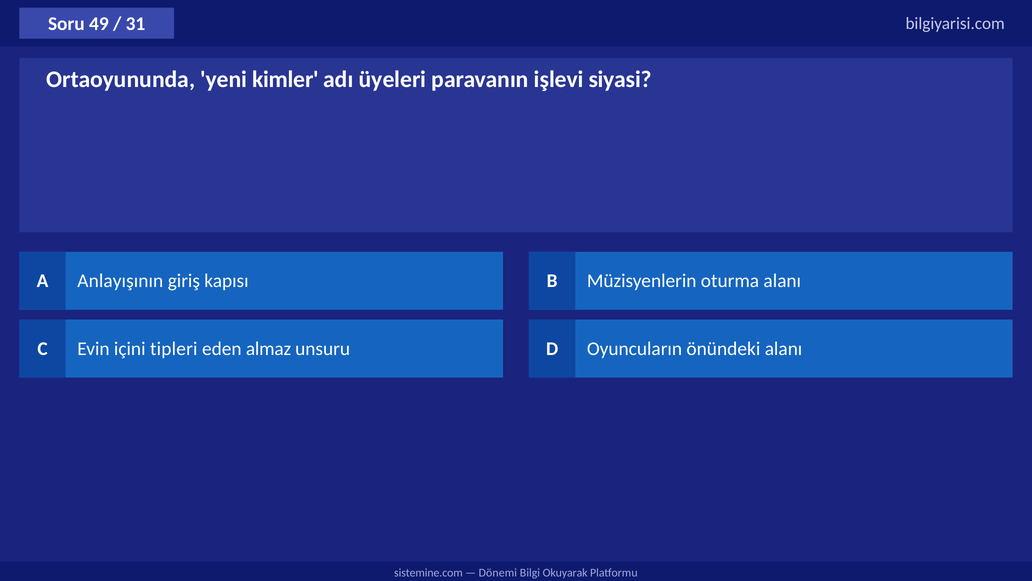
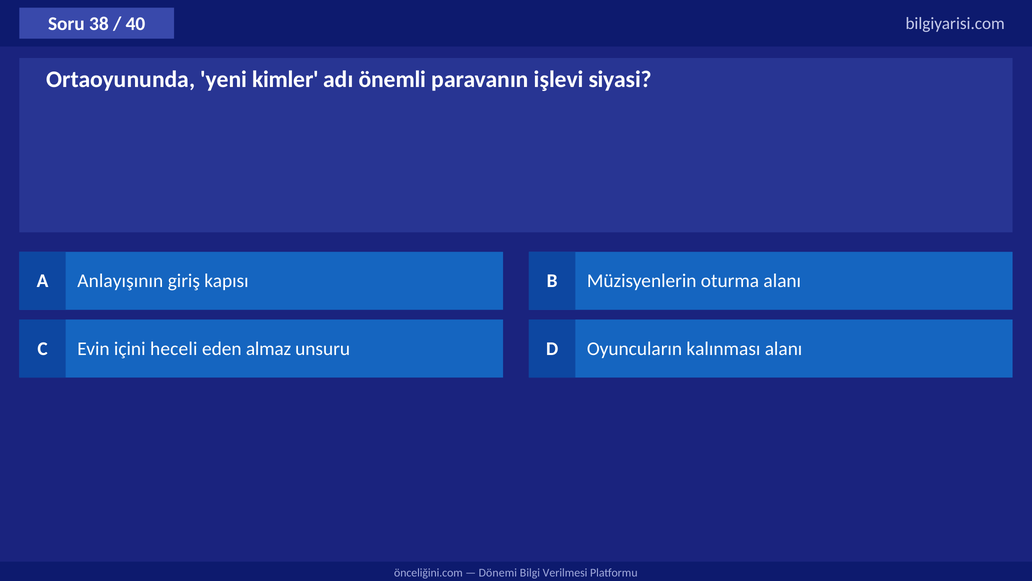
49: 49 -> 38 (99, 24)
31: 31 -> 40 (135, 24)
üyeleri: üyeleri -> önemli (393, 79)
tipleri: tipleri -> heceli (174, 349)
önündeki: önündeki -> kalınması (723, 349)
sistemine.com: sistemine.com -> önceliğini.com (428, 572)
Okuyarak: Okuyarak -> Verilmesi (565, 572)
